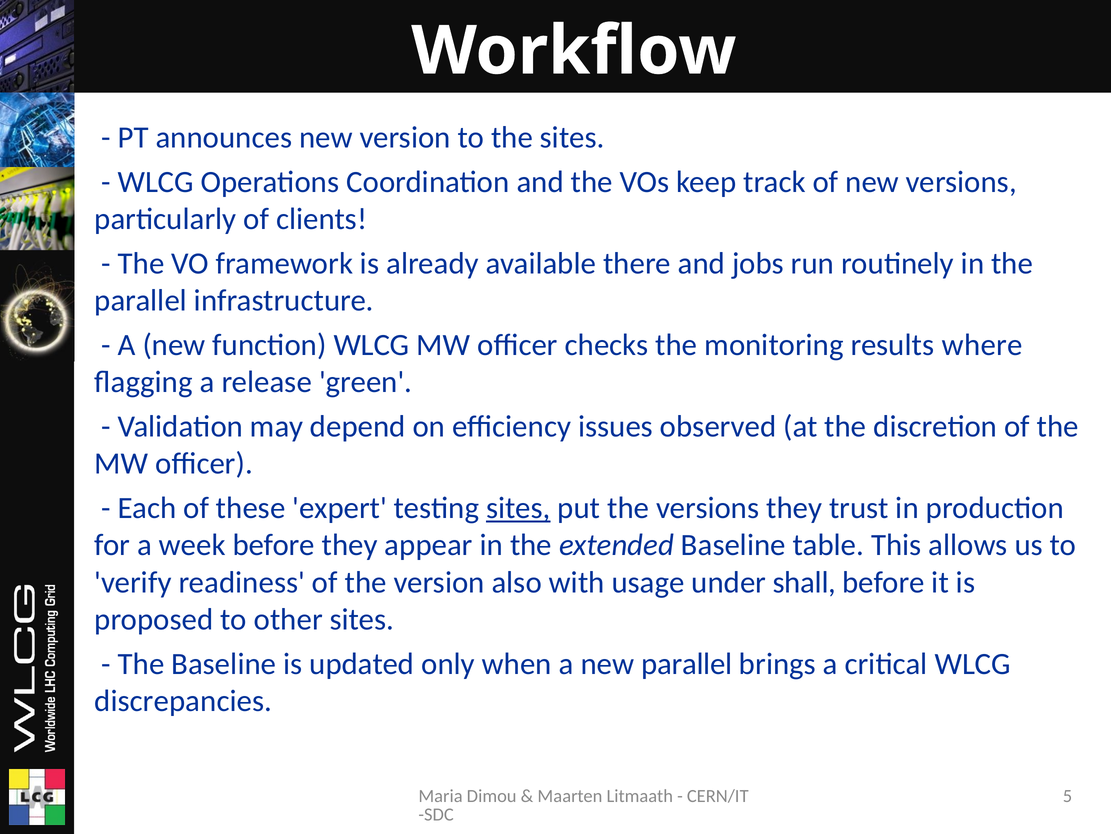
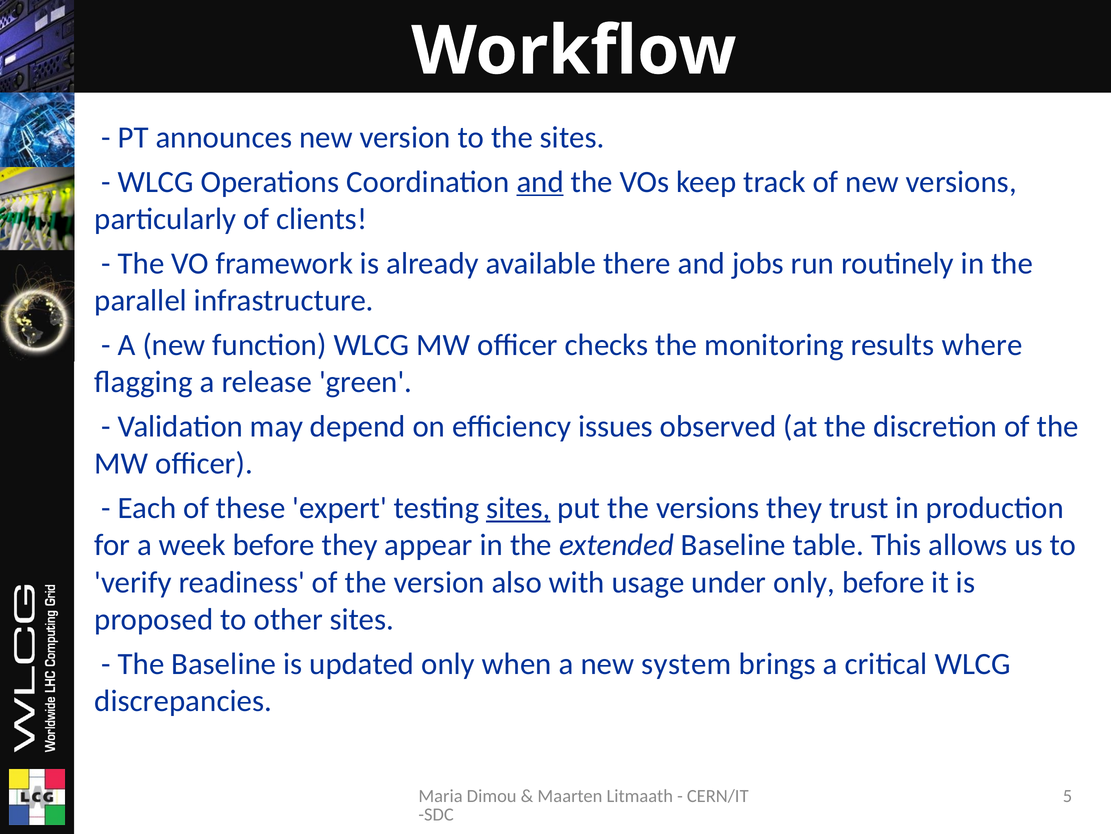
and underline: none -> present (540, 182)
under shall: shall -> only (804, 582)
new parallel: parallel -> system (686, 663)
